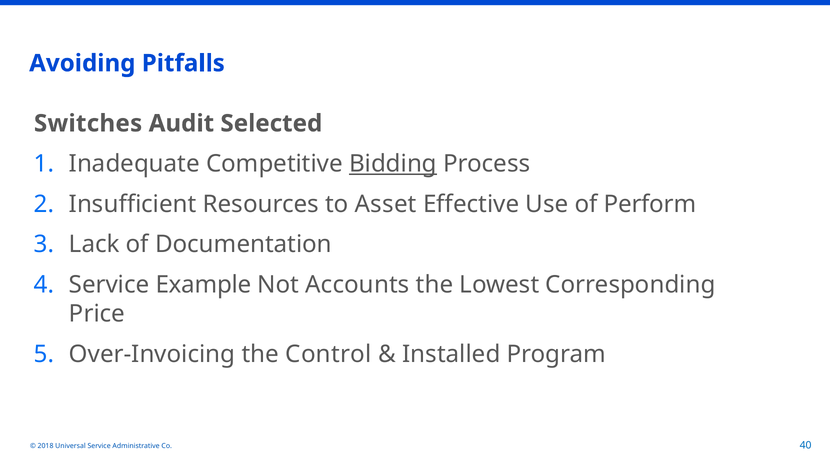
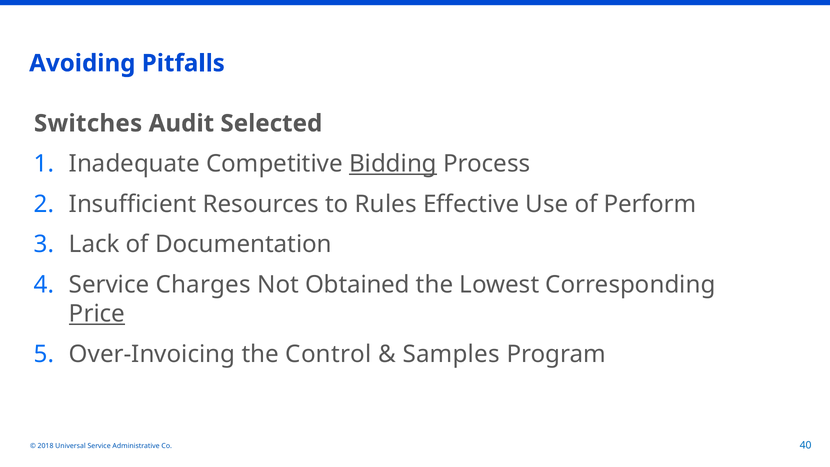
Asset: Asset -> Rules (386, 204)
Example: Example -> Charges (203, 285)
Accounts: Accounts -> Obtained (358, 285)
Price underline: none -> present (97, 314)
Installed: Installed -> Samples (451, 354)
